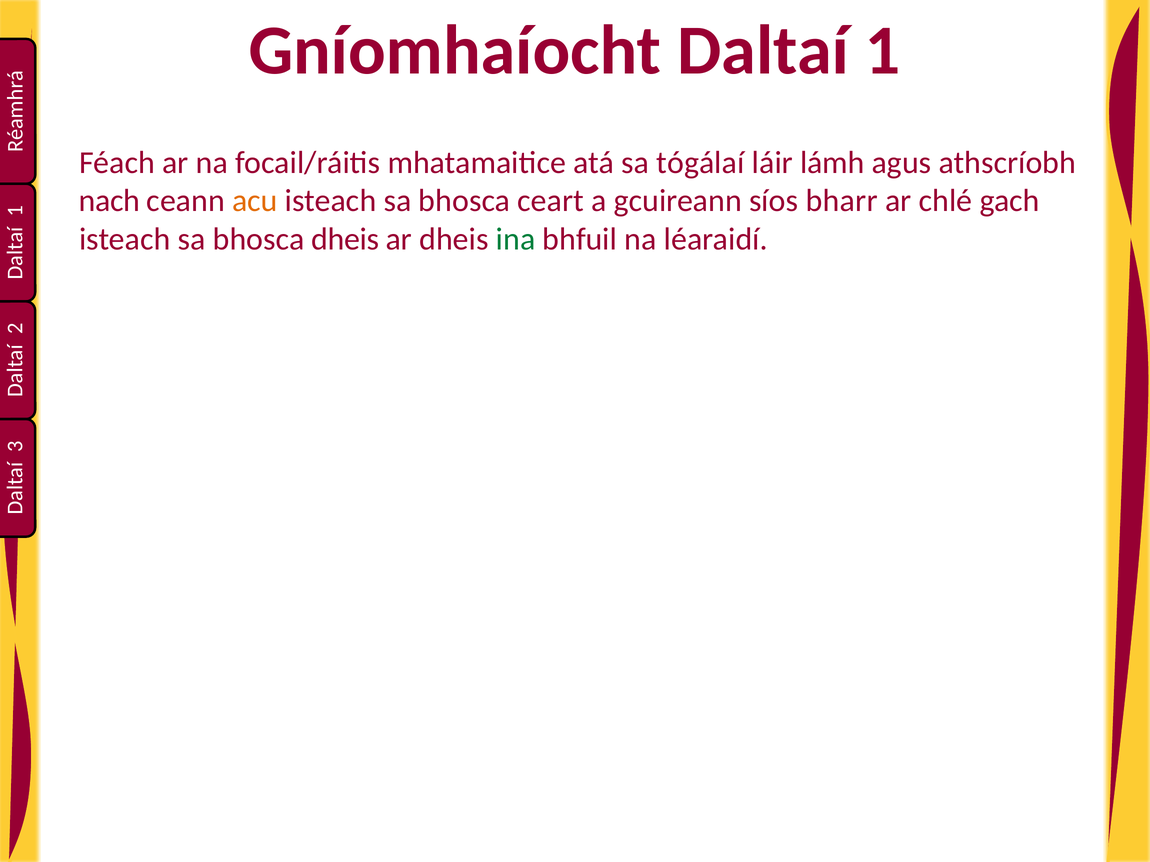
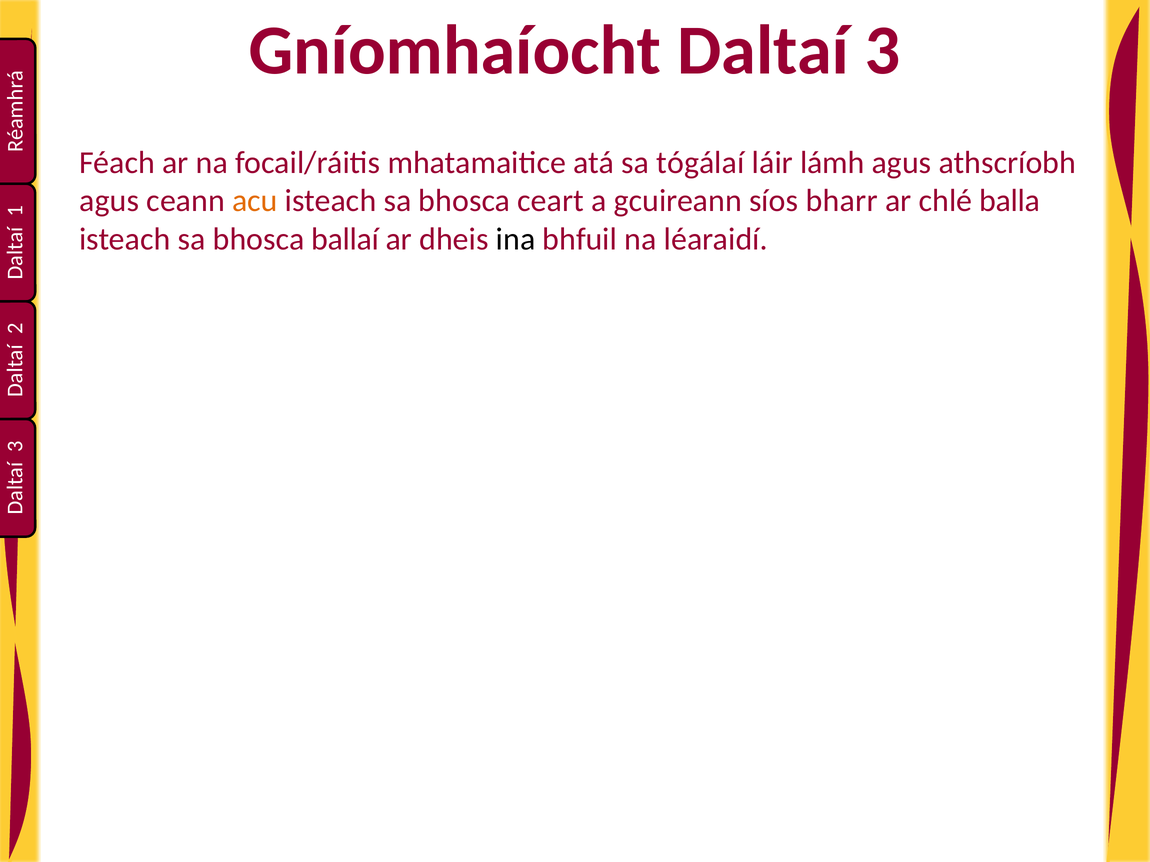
Daltaí 1: 1 -> 3 (883, 50)
nach: nach -> agus (109, 201)
gach: gach -> balla (1010, 201)
bhosca dheis: dheis -> ballaí (345, 239)
ina colour: green -> black (516, 239)
